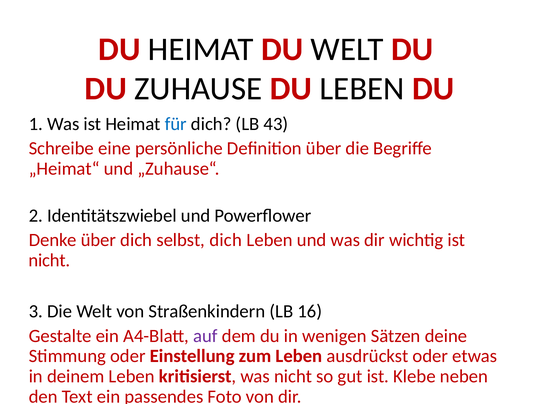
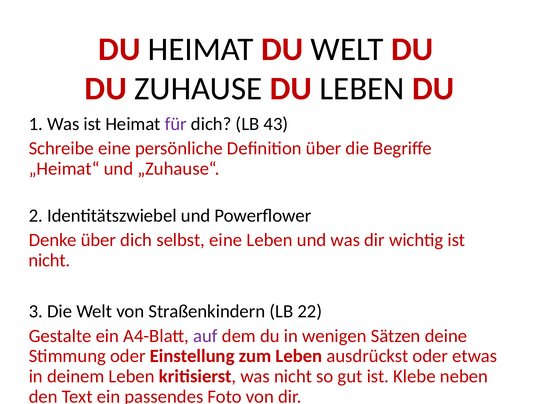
für colour: blue -> purple (176, 124)
selbst dich: dich -> eine (226, 240)
16: 16 -> 22 (310, 312)
